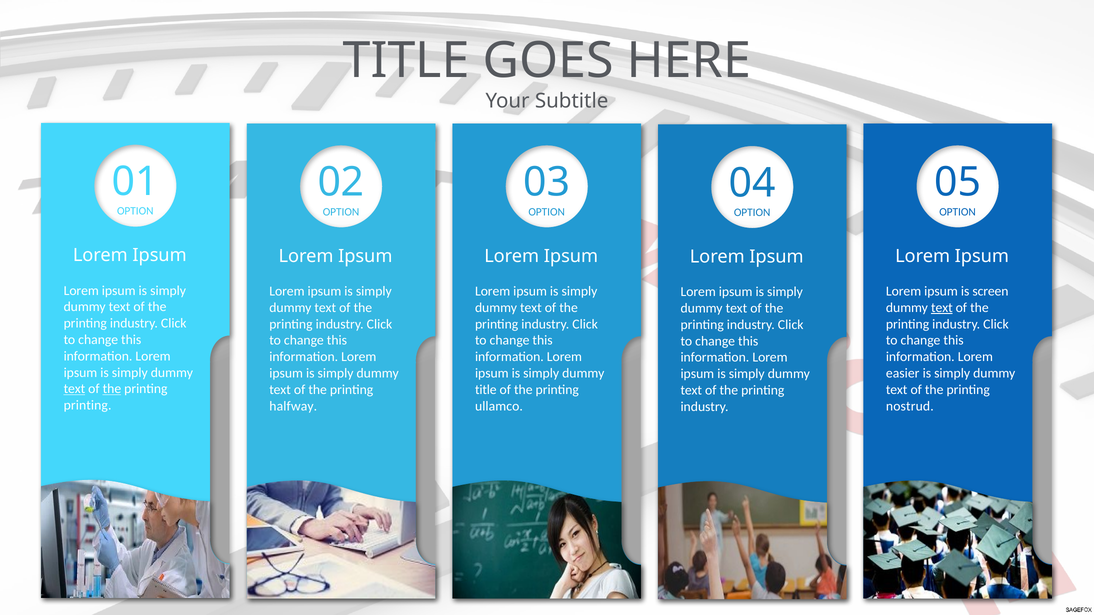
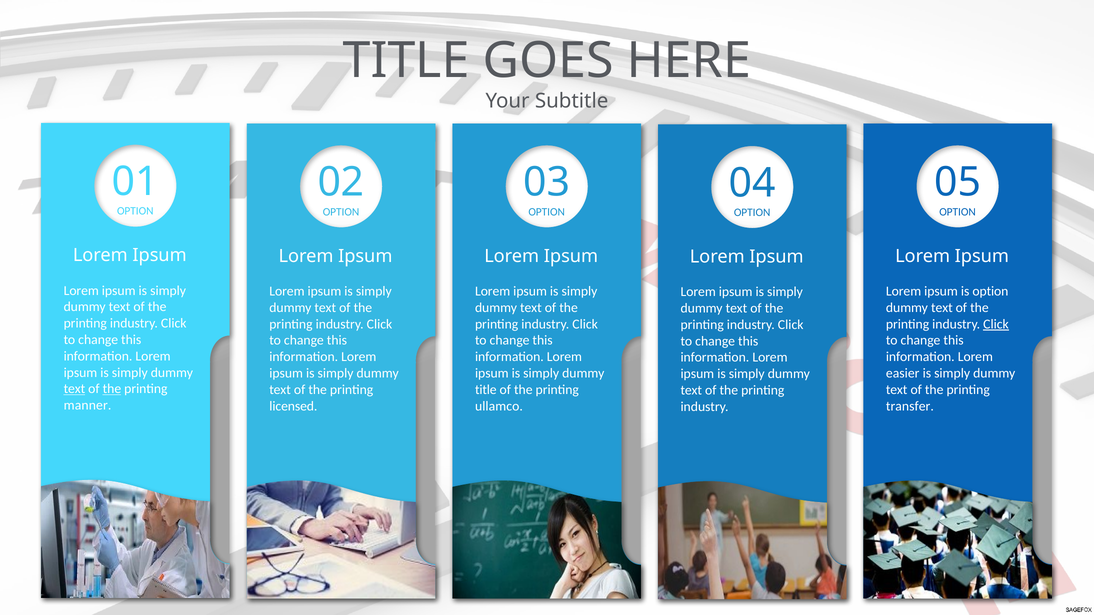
is screen: screen -> option (990, 291)
text underline: present -> none (942, 308)
Click underline: none -> present (996, 324)
printing: printing -> manner (88, 406)
halfway: halfway -> licensed (293, 406)
nostrud: nostrud -> transfer (910, 406)
